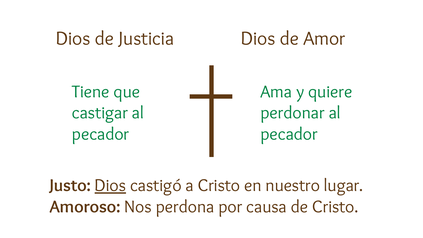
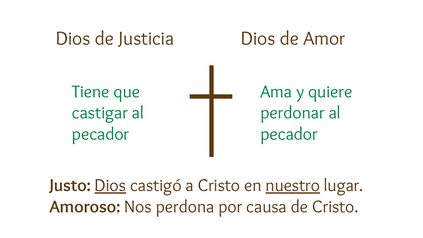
nuestro underline: none -> present (293, 185)
